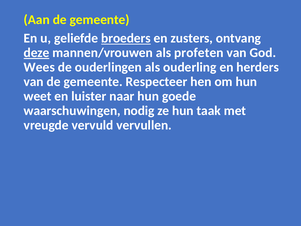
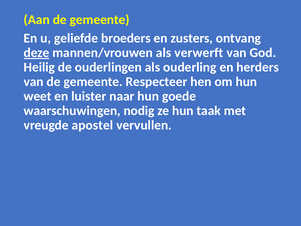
broeders underline: present -> none (126, 38)
profeten: profeten -> verwerft (199, 53)
Wees: Wees -> Heilig (39, 67)
vervuld: vervuld -> apostel (92, 125)
